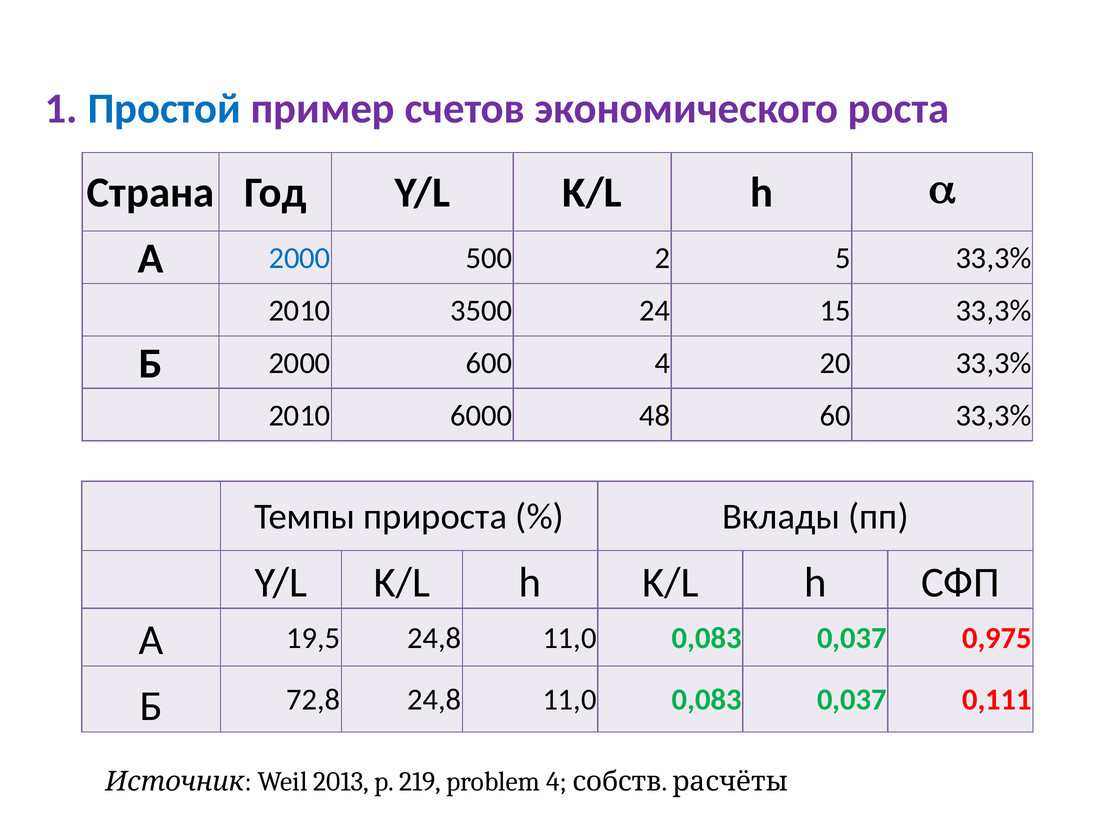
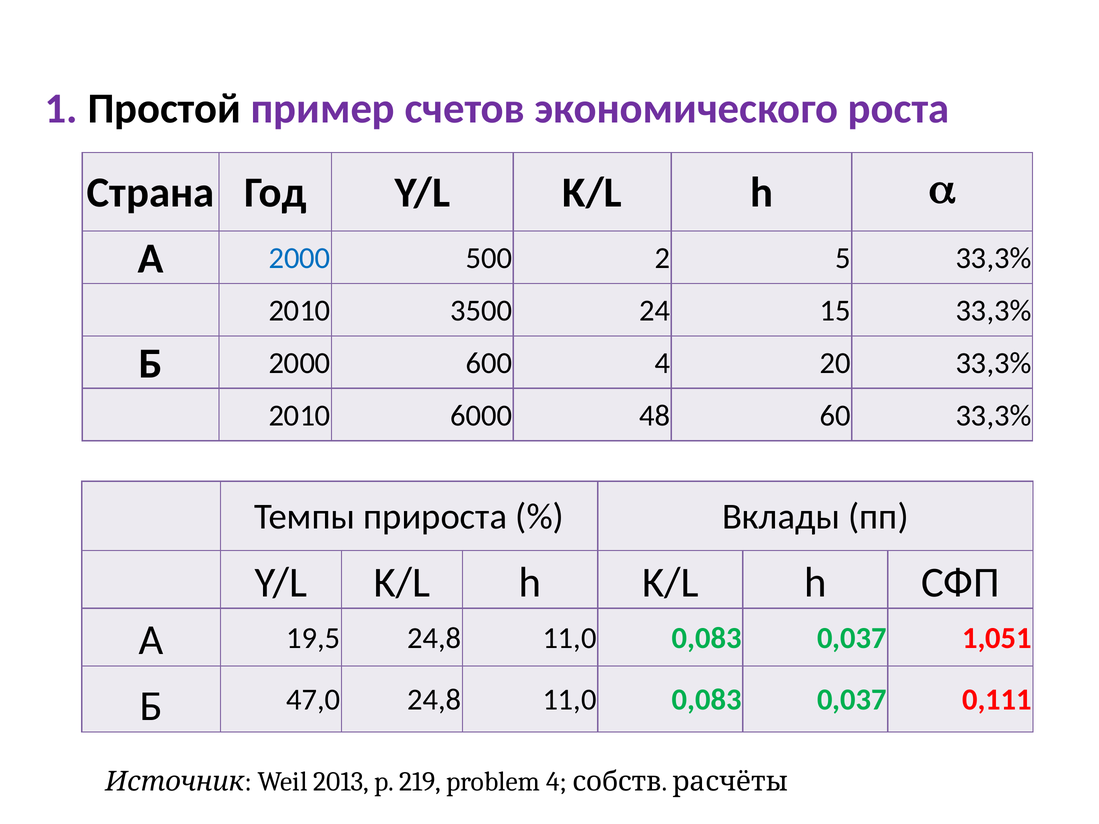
Простой colour: blue -> black (164, 109)
0,975: 0,975 -> 1,051 (997, 638)
72,8: 72,8 -> 47,0 (313, 700)
